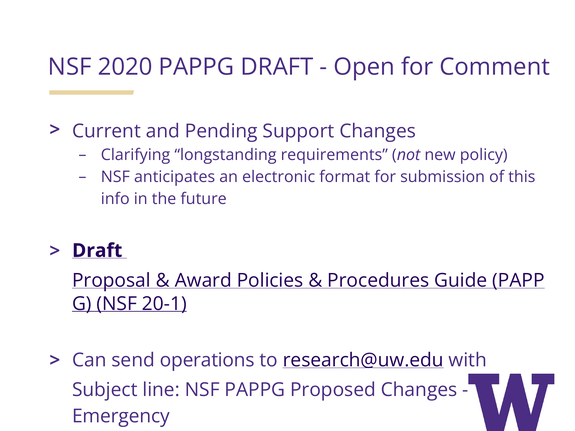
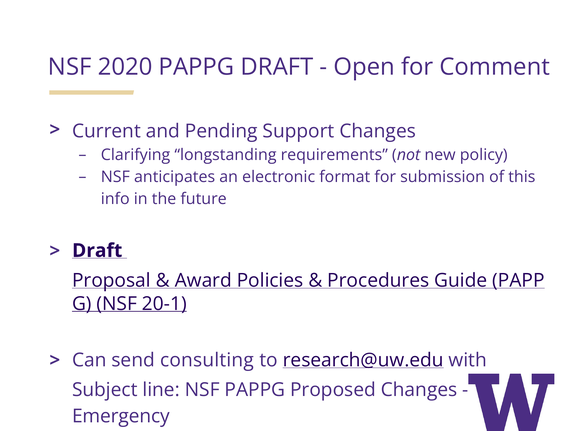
operations: operations -> consulting (207, 360)
